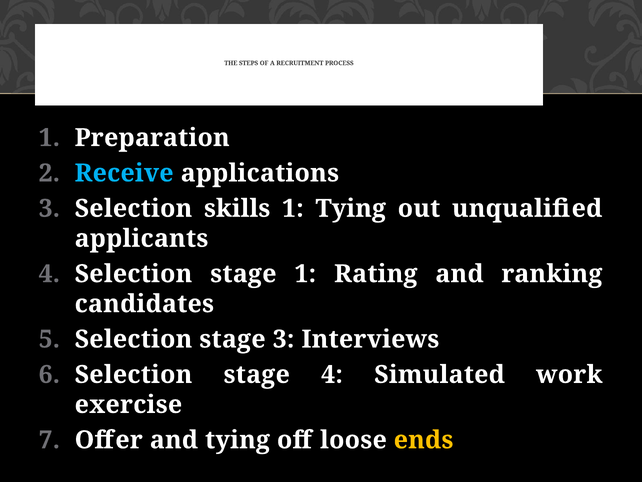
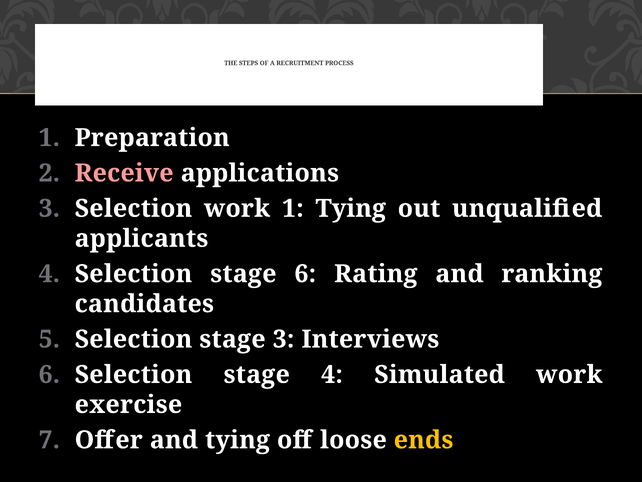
Receive colour: light blue -> pink (124, 173)
Selection skills: skills -> work (237, 208)
stage 1: 1 -> 6 (305, 274)
